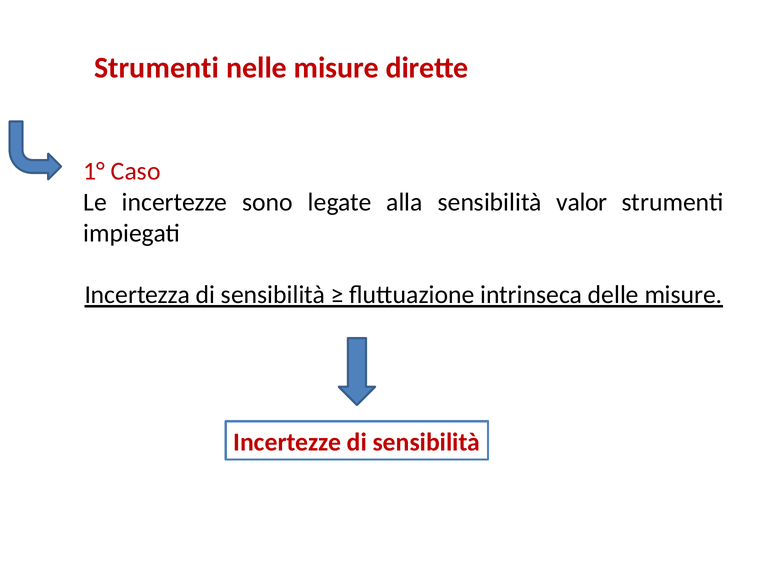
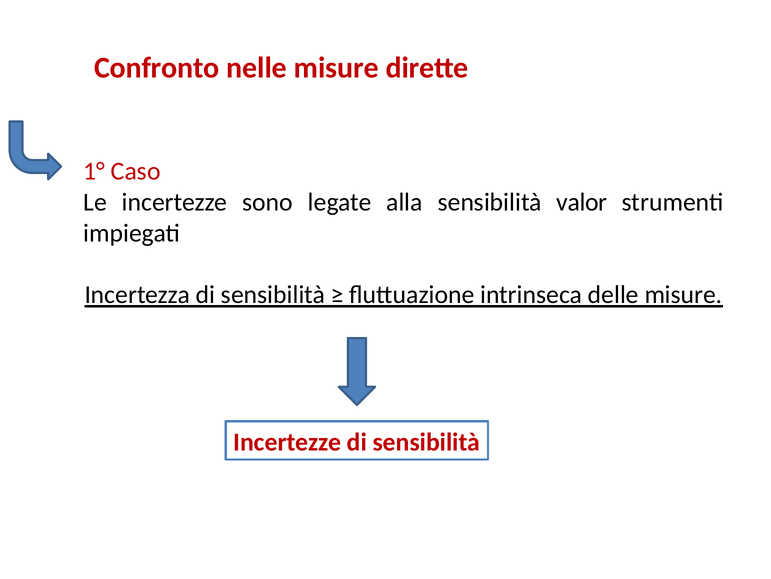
Strumenti: Strumenti -> Confronto (157, 68)
